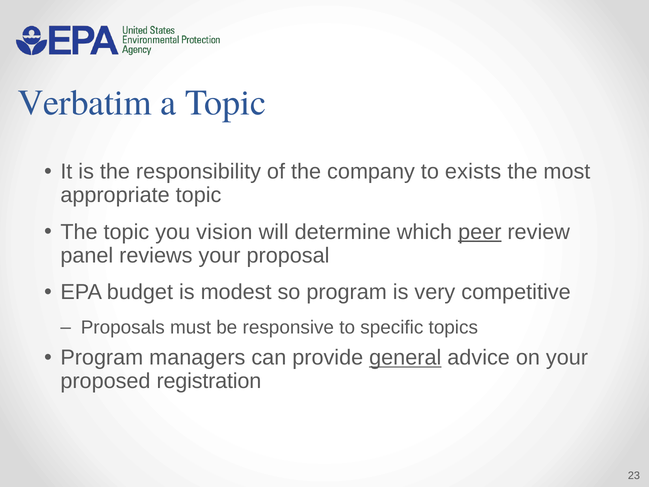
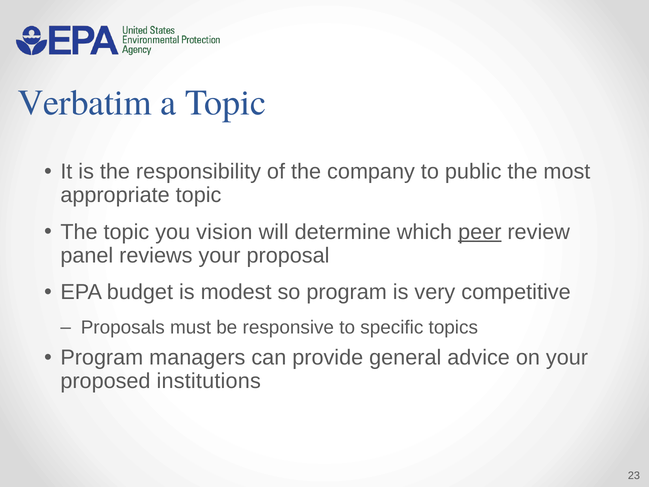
exists: exists -> public (473, 172)
general underline: present -> none (405, 358)
registration: registration -> institutions (209, 381)
